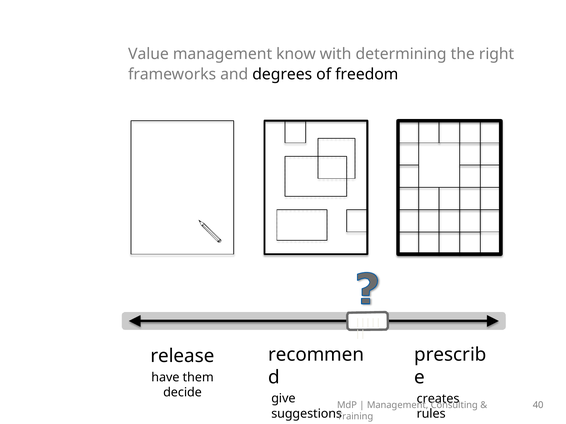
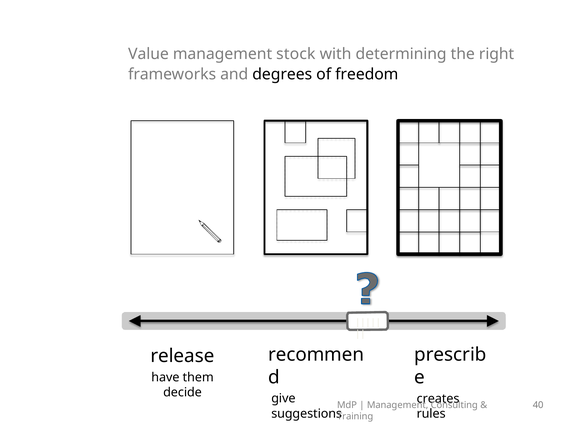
know: know -> stock (296, 54)
